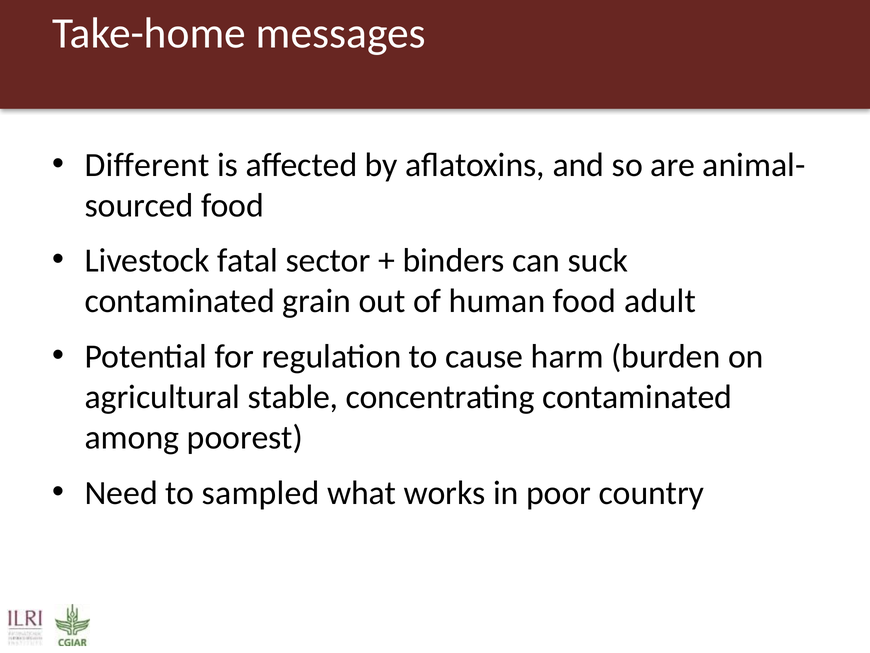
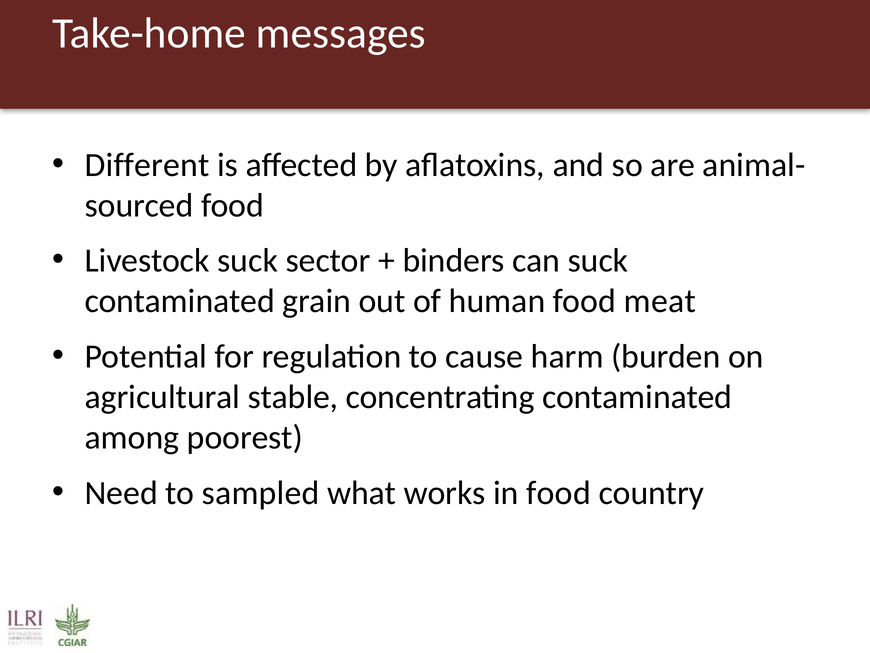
Livestock fatal: fatal -> suck (248, 260)
adult: adult -> meat (660, 301)
in poor: poor -> food (559, 493)
